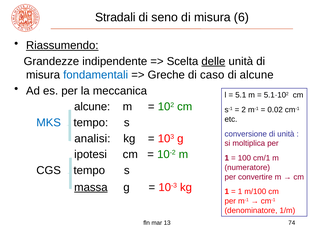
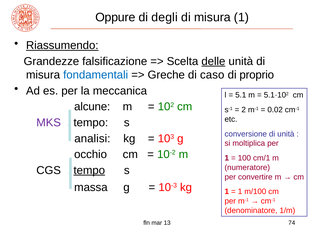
Stradali: Stradali -> Oppure (115, 17)
seno: seno -> degli (165, 17)
misura 6: 6 -> 1 (241, 17)
indipendente: indipendente -> falsificazione (115, 61)
di alcune: alcune -> proprio (257, 75)
MKS colour: blue -> purple (49, 122)
ipotesi: ipotesi -> occhio (91, 154)
tempo underline: none -> present (89, 170)
massa underline: present -> none (91, 187)
